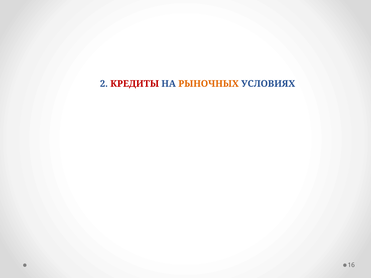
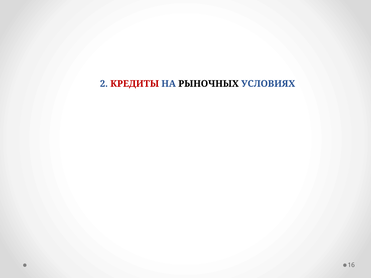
РЫНОЧНЫХ colour: orange -> black (209, 84)
